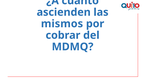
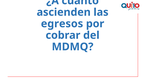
mismos: mismos -> egresos (62, 24)
